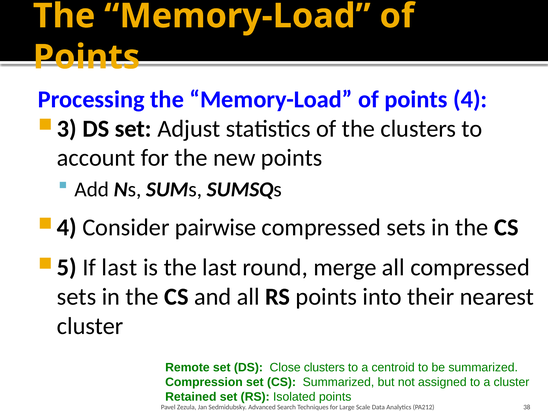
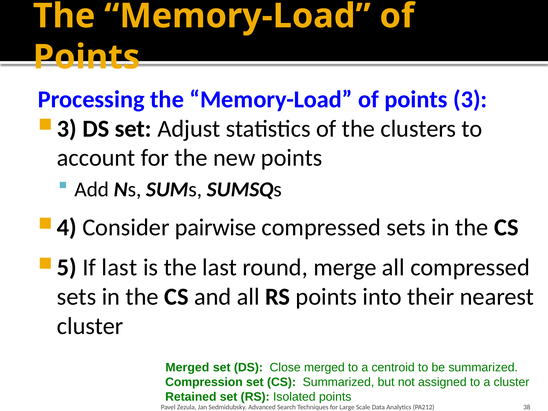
4: 4 -> 3 (470, 99)
Remote: Remote -> Merged (187, 367)
Close clusters: clusters -> merged (324, 367)
